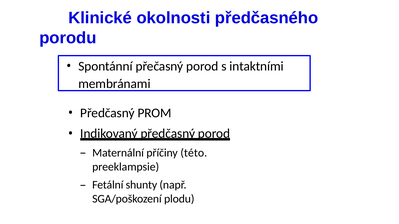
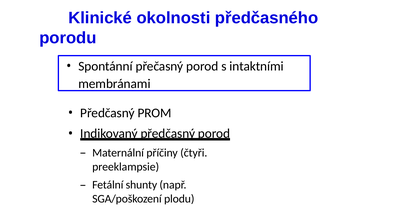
této: této -> čtyři (194, 153)
